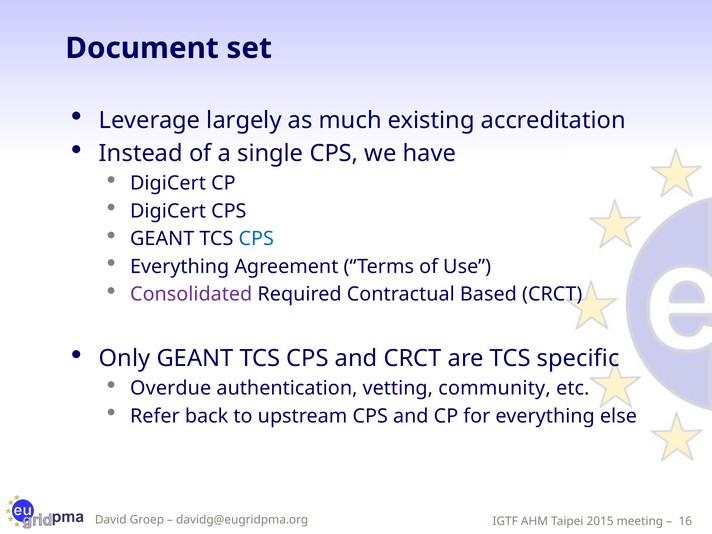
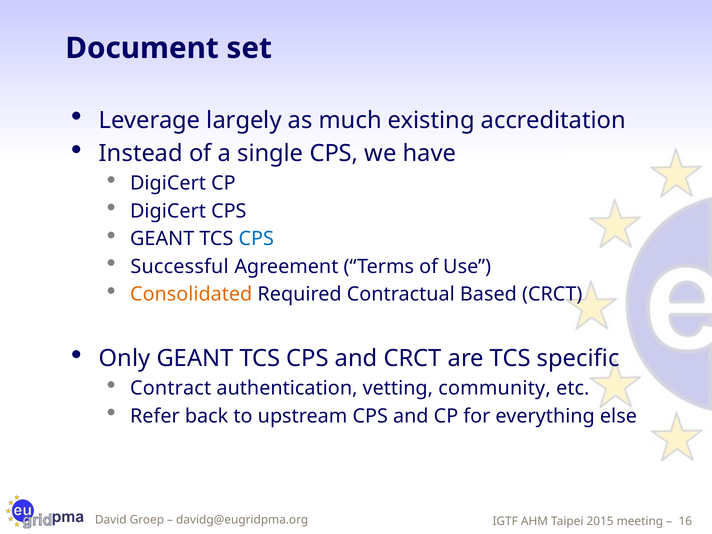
Everything: Everything -> Successful (180, 266)
Consolidated colour: purple -> orange (191, 294)
Overdue: Overdue -> Contract (171, 388)
